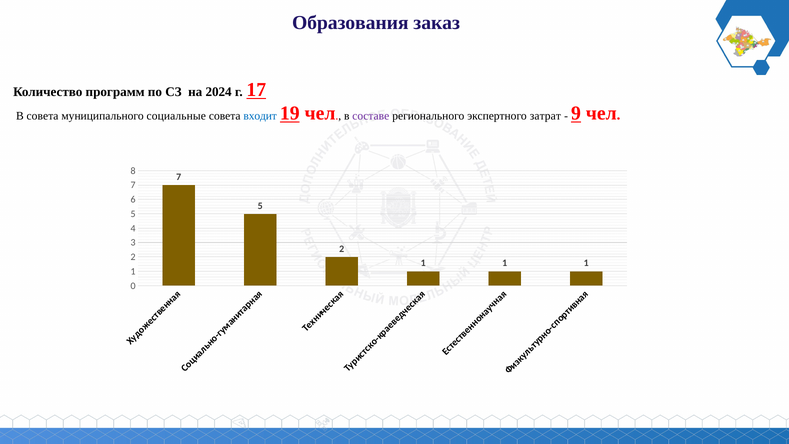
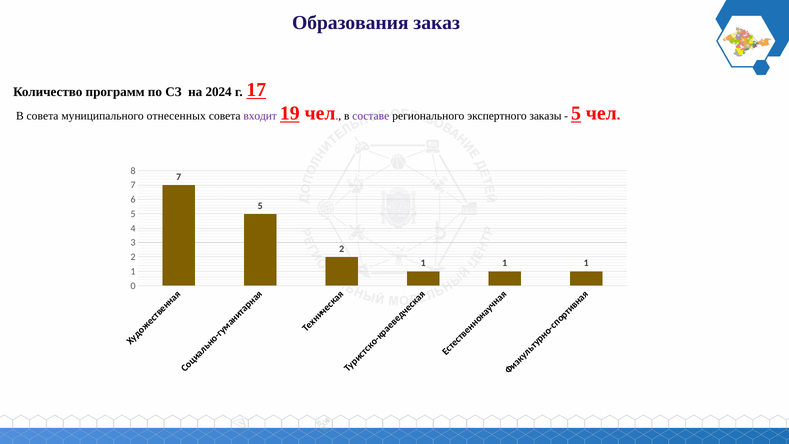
социальные: социальные -> отнесенных (176, 116)
входит colour: blue -> purple (260, 116)
затрат: затрат -> заказы (545, 116)
9: 9 -> 5 (576, 113)
